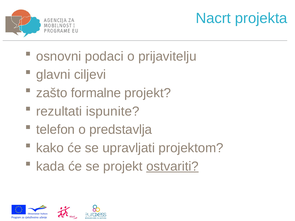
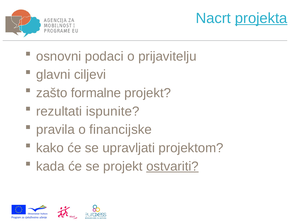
projekta underline: none -> present (261, 18)
telefon: telefon -> pravila (55, 130)
predstavlja: predstavlja -> financijske (121, 130)
